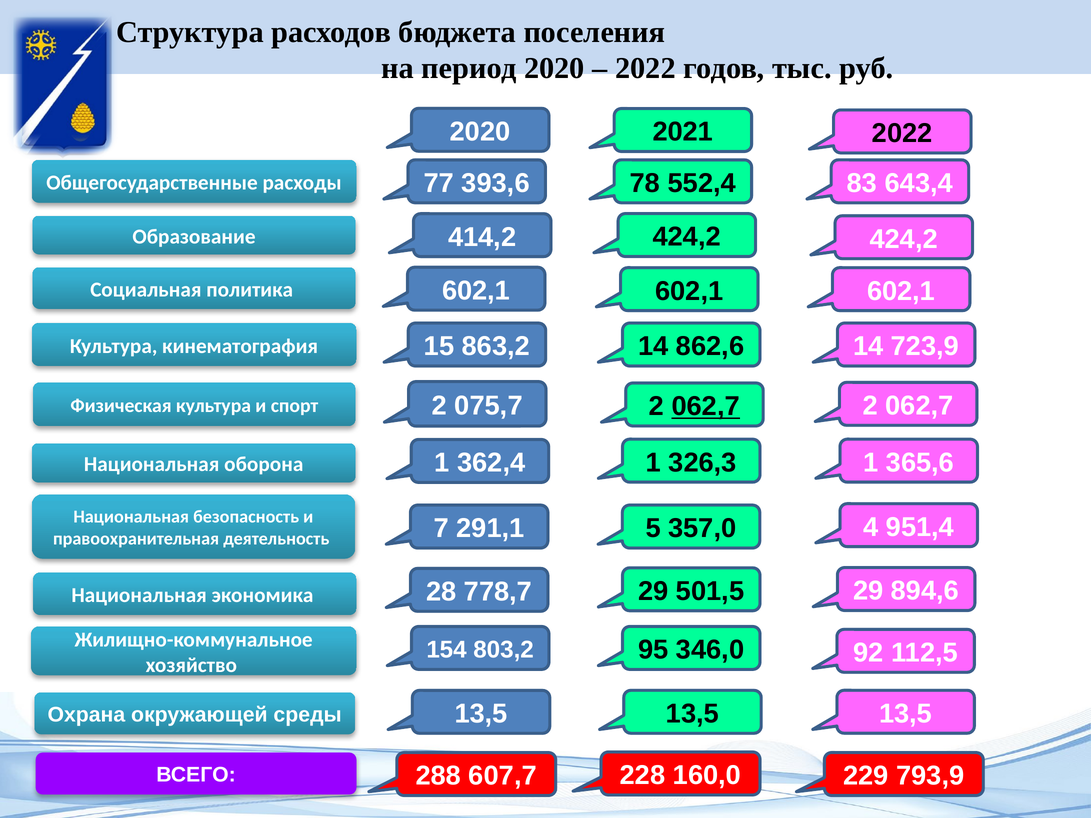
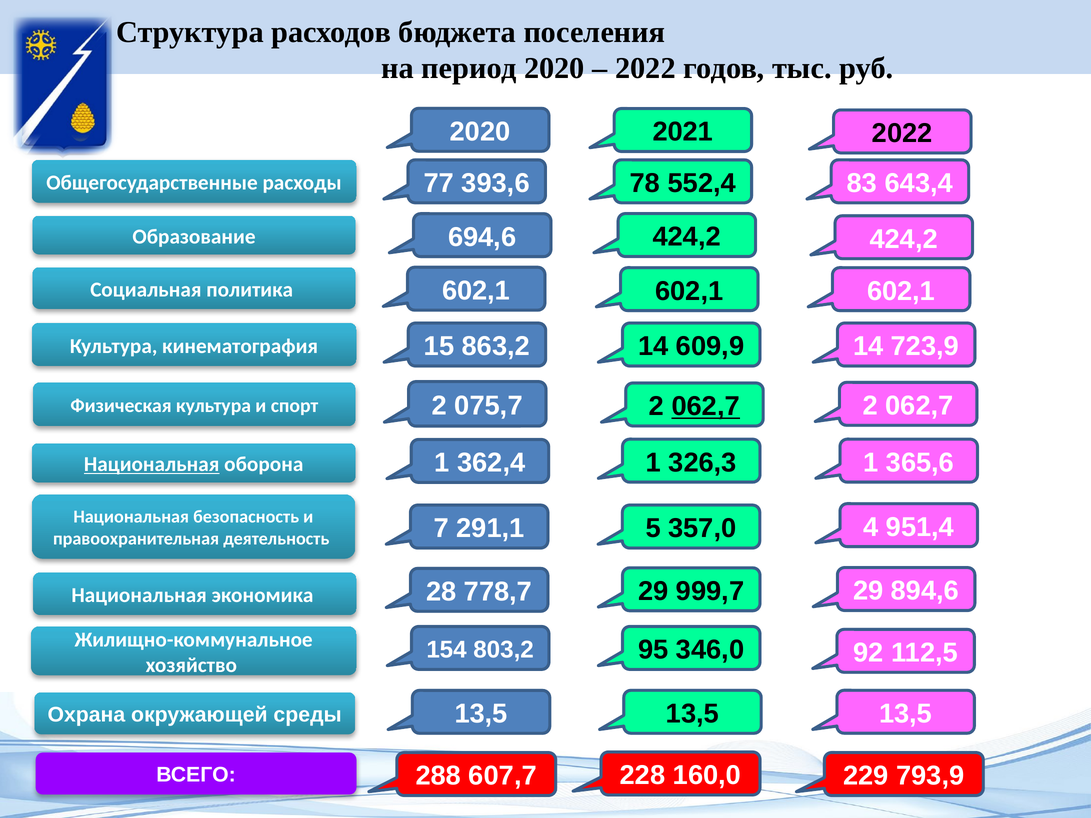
414,2: 414,2 -> 694,6 (482, 237)
862,6: 862,6 -> 609,9 (710, 347)
Национальная underline: none -> present (152, 464)
501,5: 501,5 -> 999,7 (710, 591)
